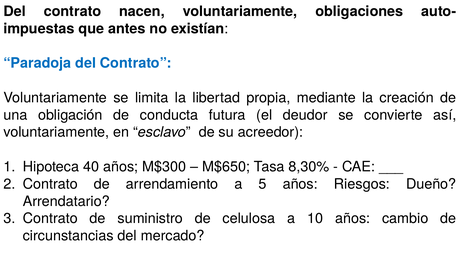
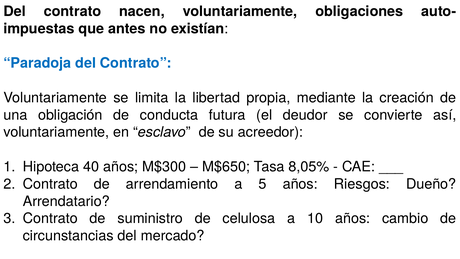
8,30%: 8,30% -> 8,05% (309, 167)
